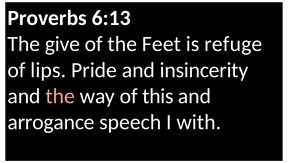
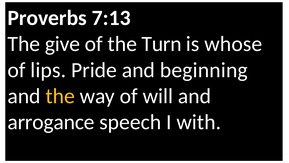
6:13: 6:13 -> 7:13 (111, 18)
Feet: Feet -> Turn (162, 44)
refuge: refuge -> whose (233, 44)
insincerity: insincerity -> beginning (204, 70)
the colour: pink -> yellow (60, 96)
this: this -> will (158, 96)
